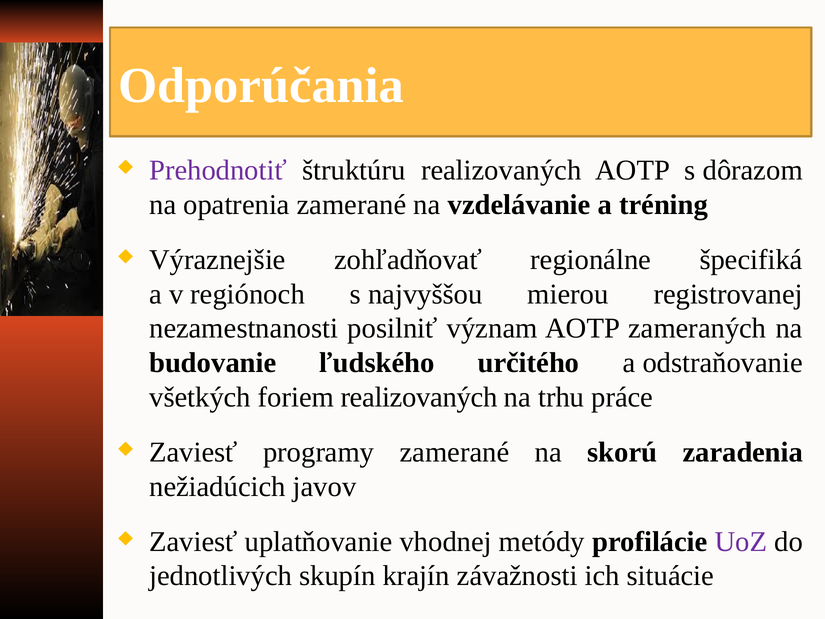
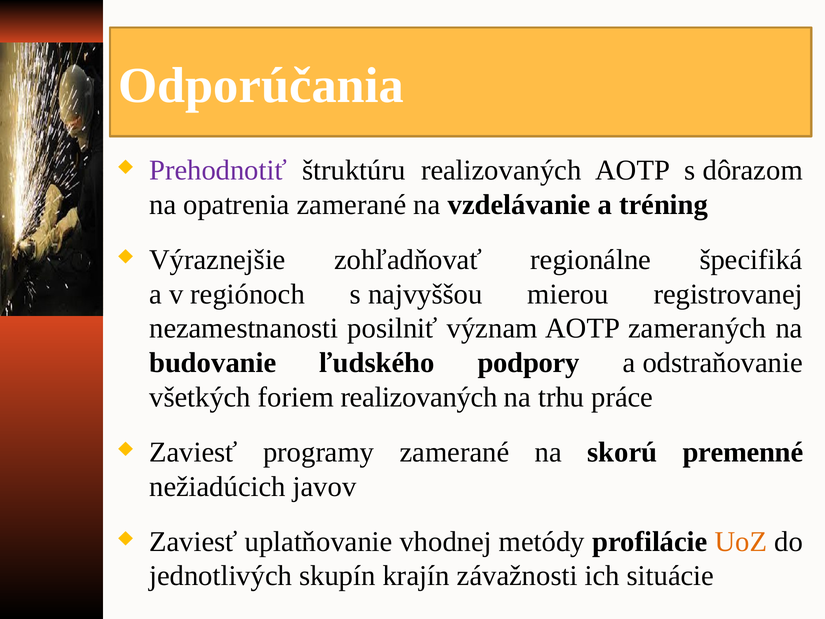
určitého: určitého -> podpory (529, 363)
zaradenia: zaradenia -> premenné (743, 452)
UoZ colour: purple -> orange (741, 541)
